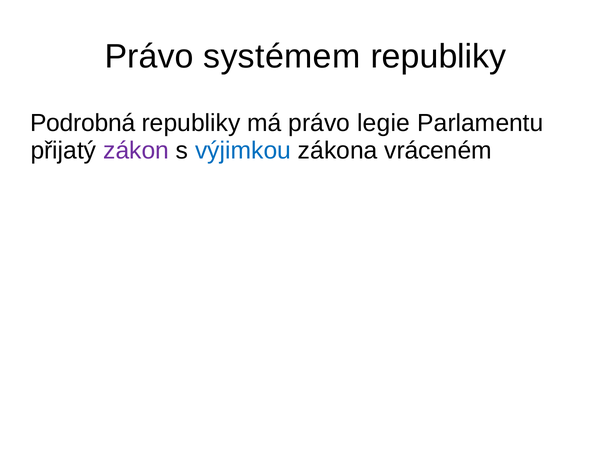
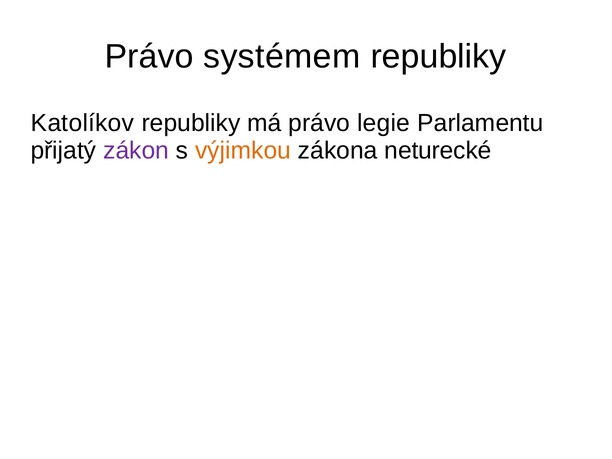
Podrobná: Podrobná -> Katolíkov (83, 123)
výjimkou colour: blue -> orange (243, 150)
vráceném: vráceném -> neturecké (438, 150)
